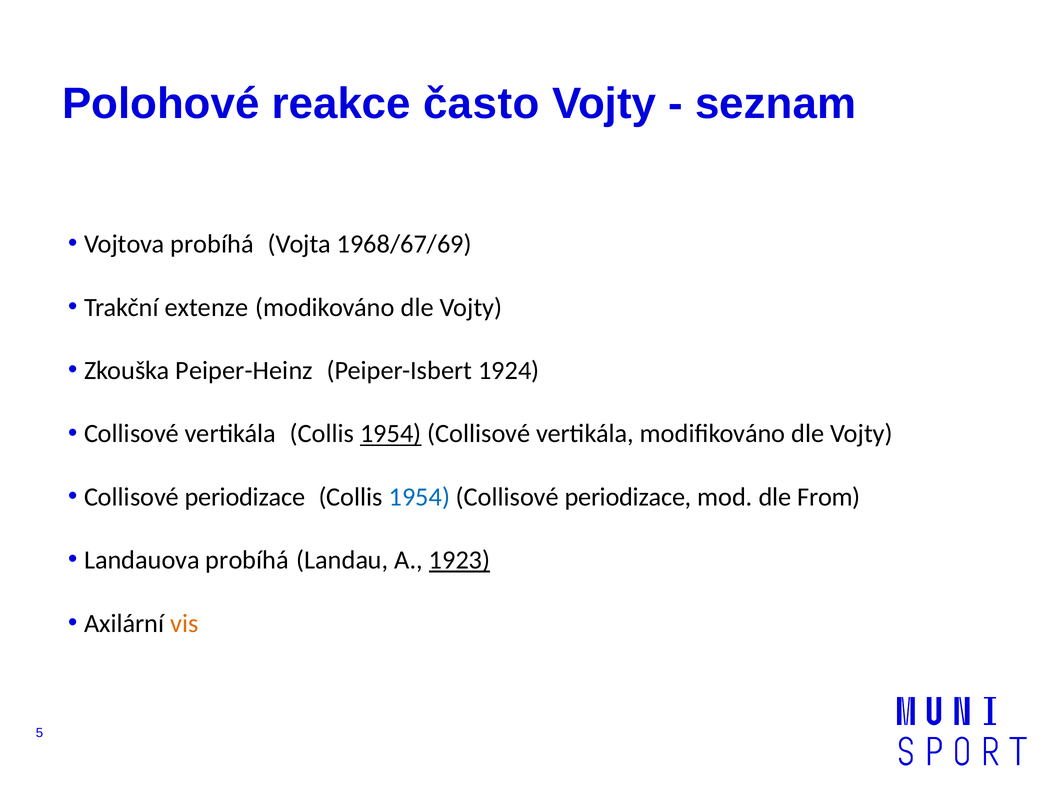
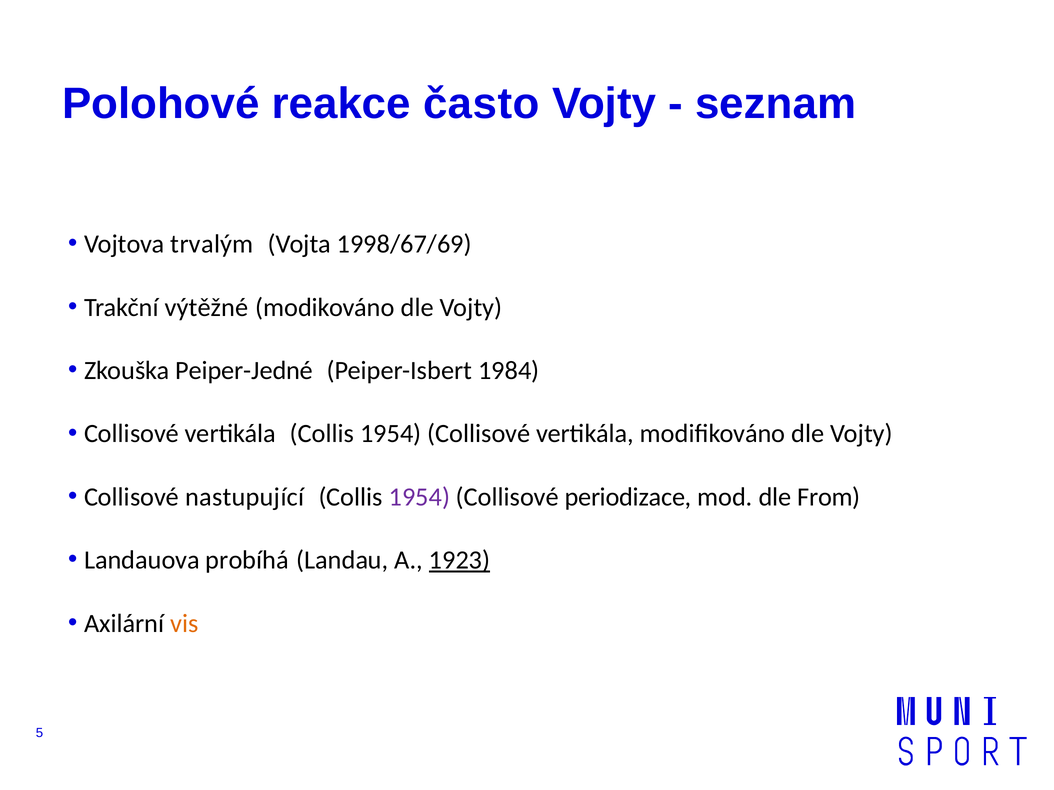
Vojtova probíhá: probíhá -> trvalým (212, 244)
1968/67/69: 1968/67/69 -> 1998/67/69 (404, 244)
extenze: extenze -> výtěžné (206, 308)
Peiper-Heinz: Peiper-Heinz -> Peiper-Jedné (244, 371)
1924: 1924 -> 1984 (509, 371)
1954 underline: present -> none (391, 434)
periodizace: periodizace -> nastupující (245, 497)
1954 colour: blue -> purple (419, 497)
